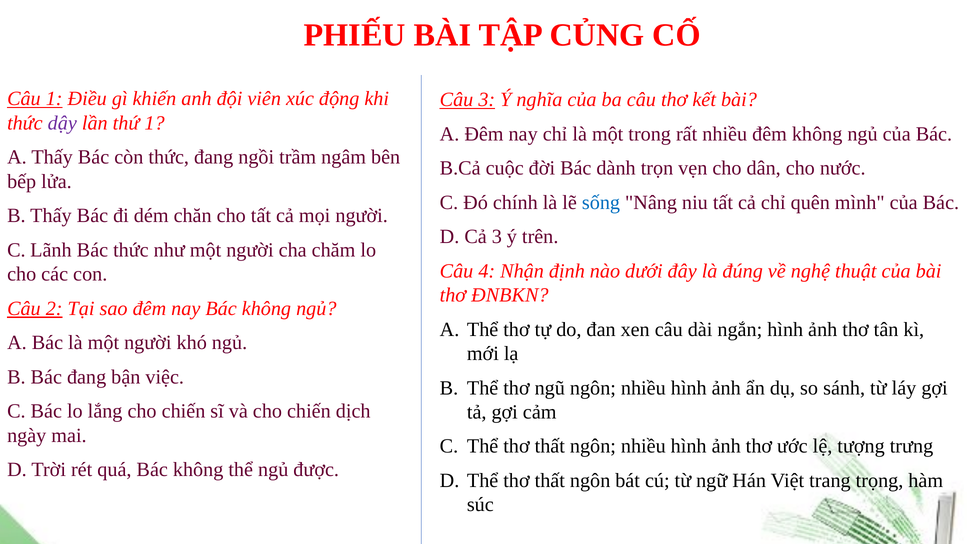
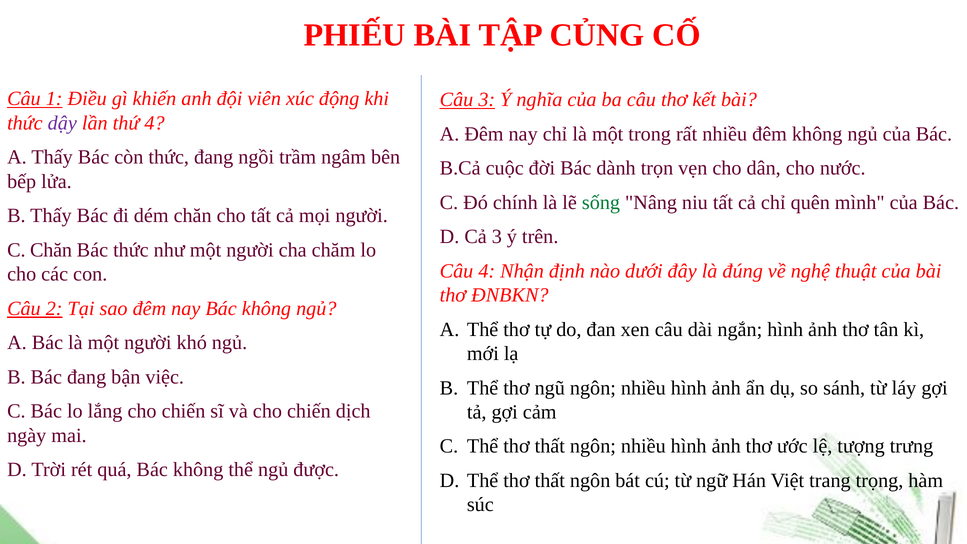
thứ 1: 1 -> 4 (155, 123)
sống colour: blue -> green (601, 202)
C Lãnh: Lãnh -> Chăn (51, 250)
